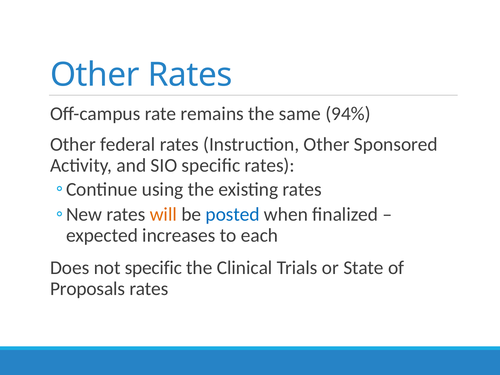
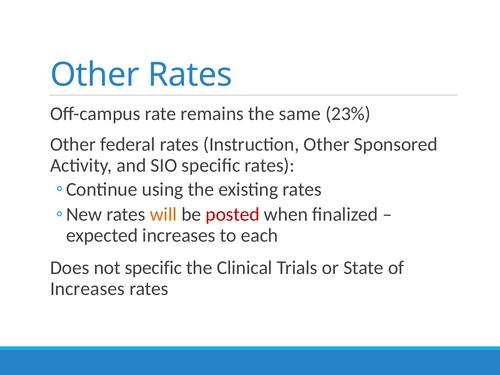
94%: 94% -> 23% (348, 114)
posted colour: blue -> red (233, 215)
Proposals: Proposals -> Increases (87, 289)
